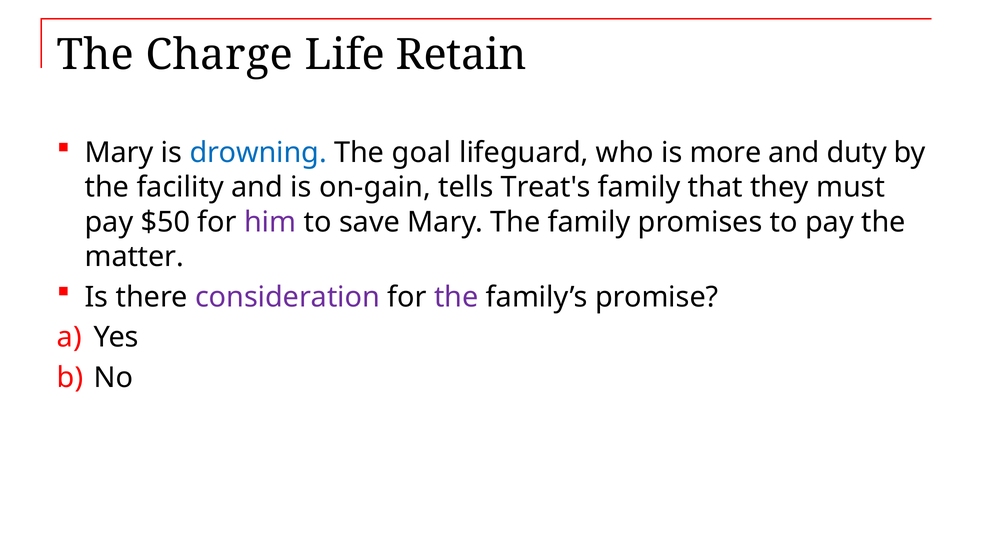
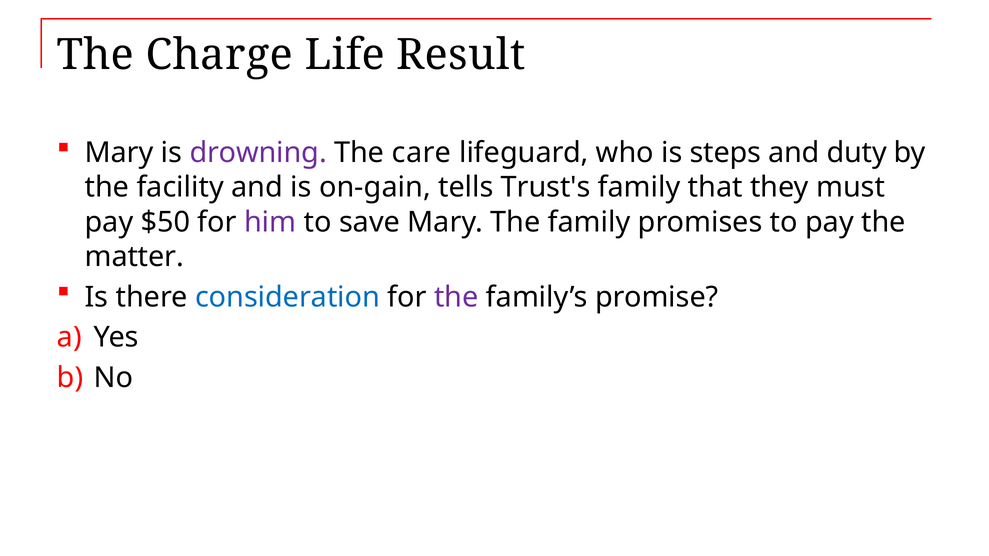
Retain: Retain -> Result (461, 55)
drowning colour: blue -> purple (258, 153)
goal: goal -> care (422, 153)
more: more -> steps (725, 153)
Treat's: Treat's -> Trust's (546, 187)
consideration colour: purple -> blue (288, 297)
